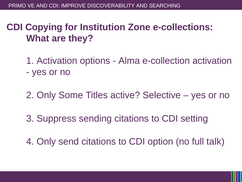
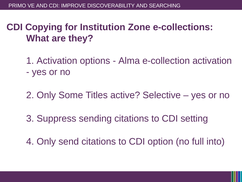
talk: talk -> into (216, 141)
